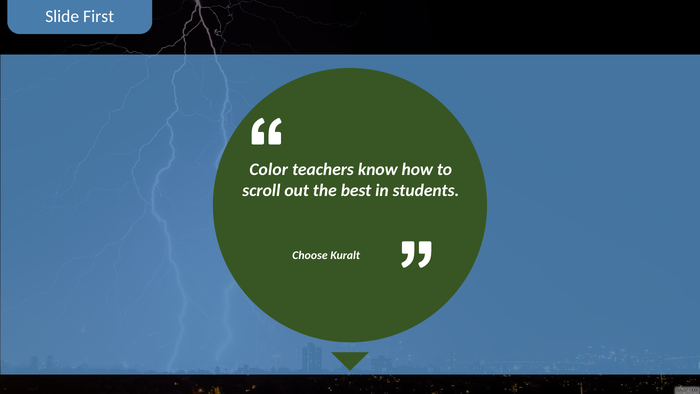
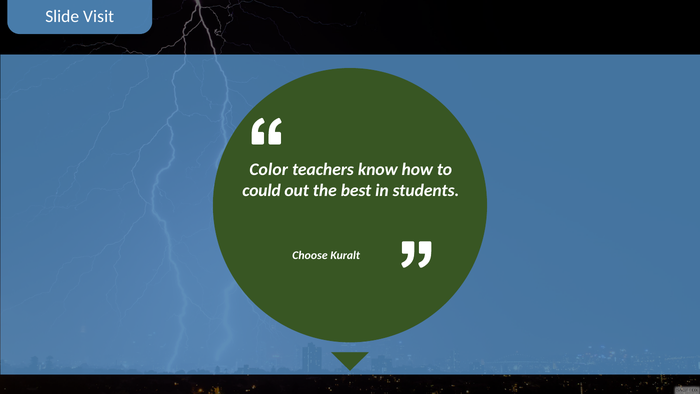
First: First -> Visit (99, 17)
scroll: scroll -> could (262, 190)
